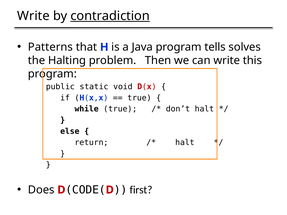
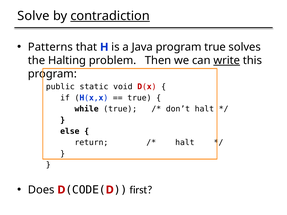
Write: Write -> Solve (33, 16)
program tells: tells -> true (215, 47)
write underline: none -> present (227, 61)
